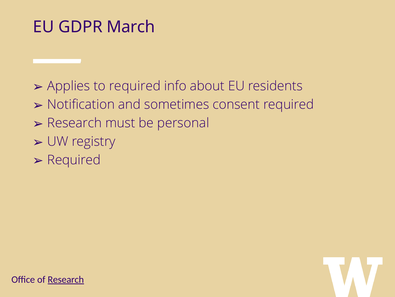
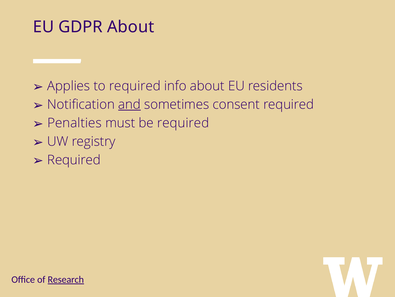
GDPR March: March -> About (131, 27)
and underline: none -> present (130, 104)
Research: Research -> Penalties (74, 123)
be personal: personal -> required (183, 123)
